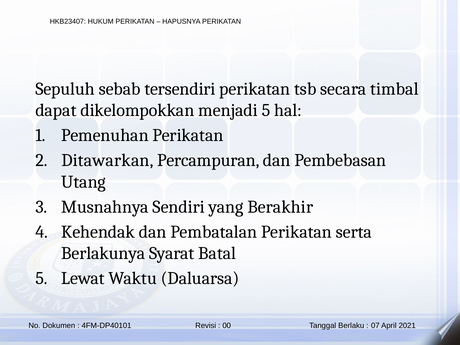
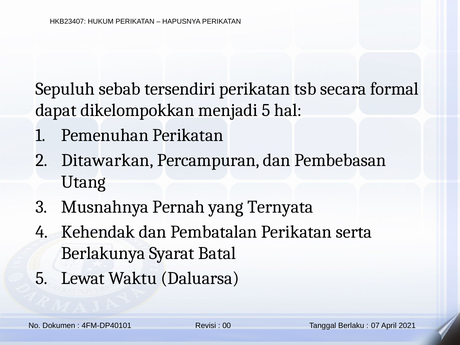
timbal: timbal -> formal (394, 89)
Sendiri: Sendiri -> Pernah (179, 207)
Berakhir: Berakhir -> Ternyata (280, 207)
